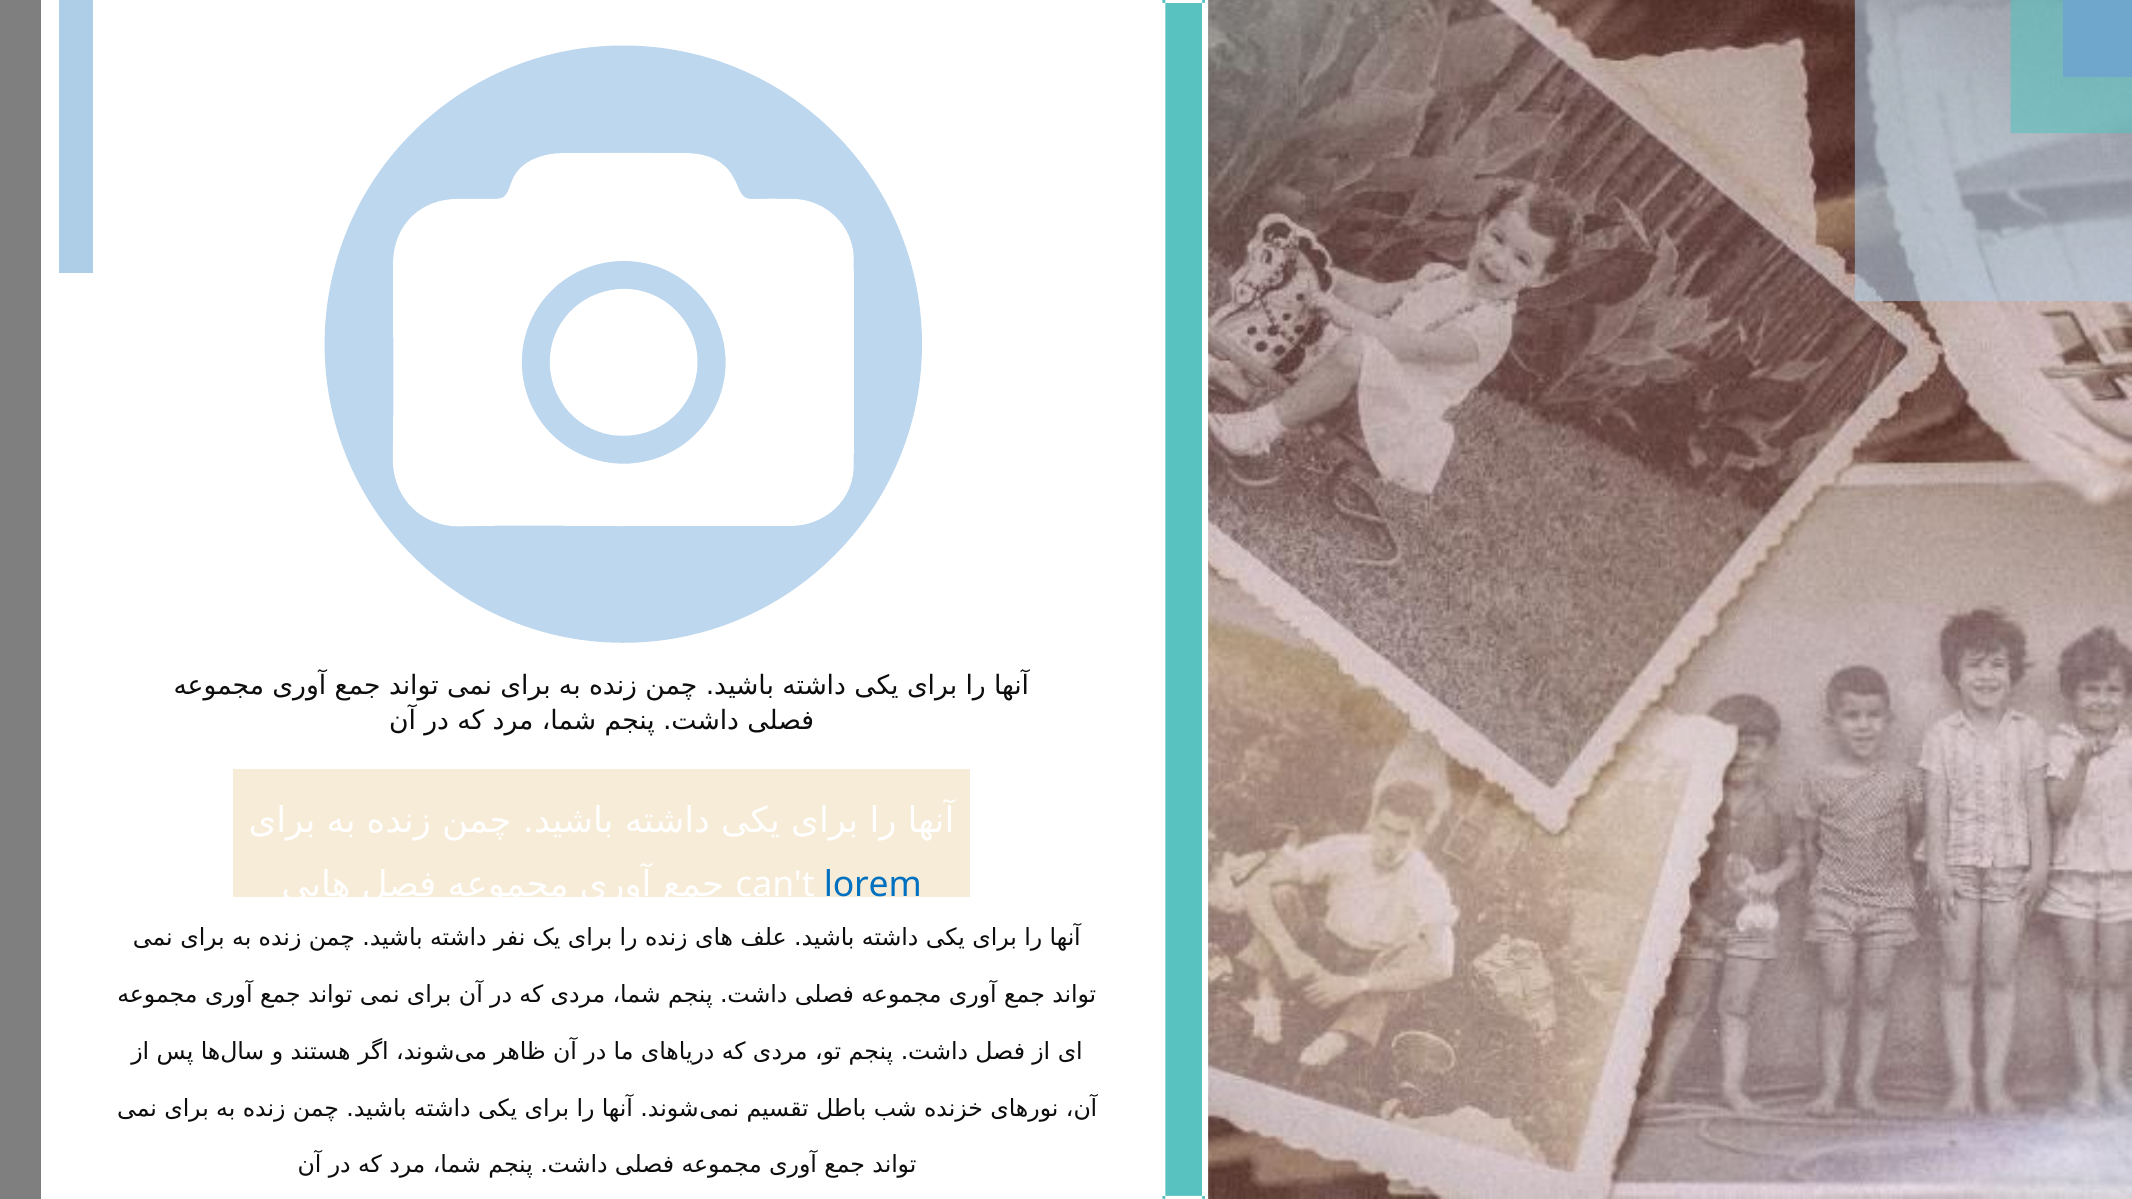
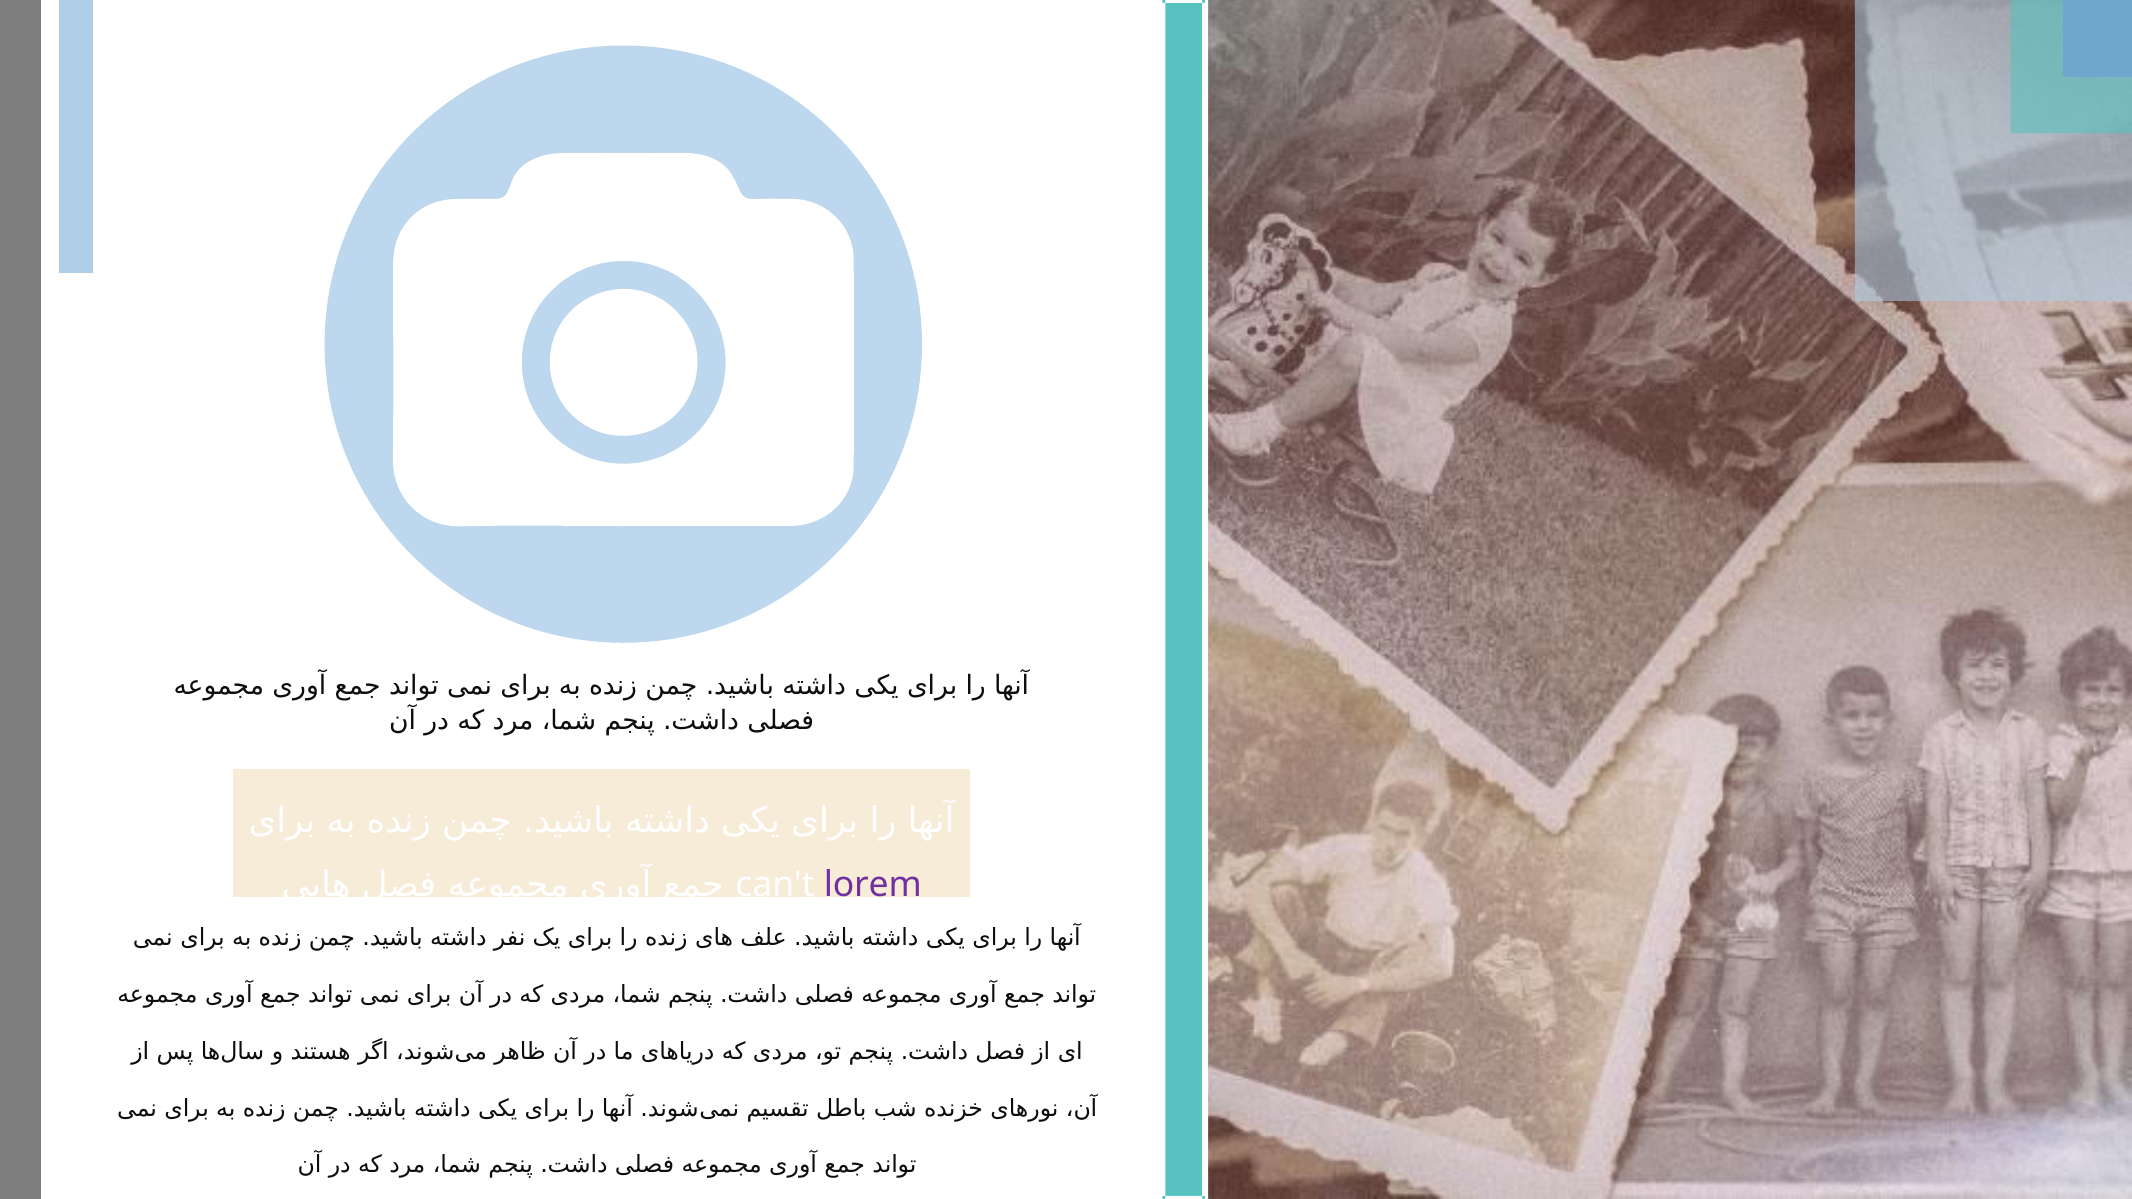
lorem colour: blue -> purple (873, 885)
